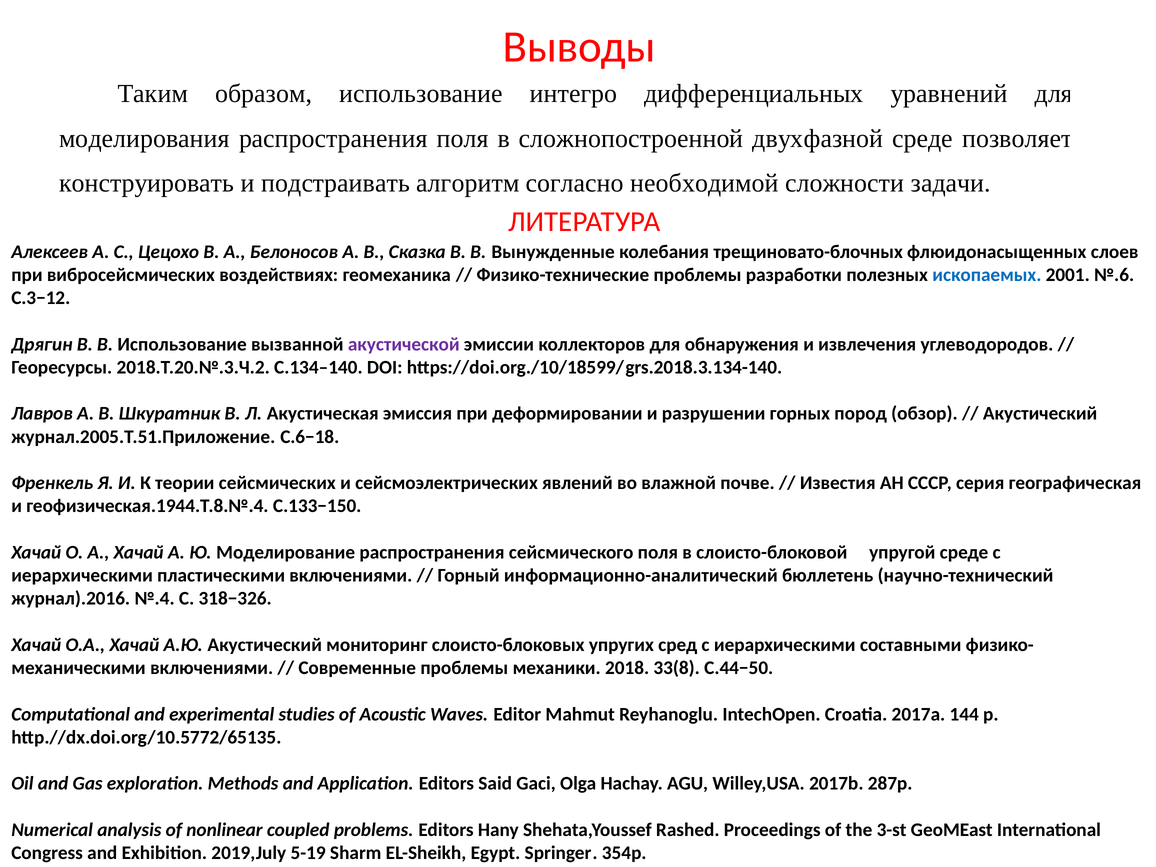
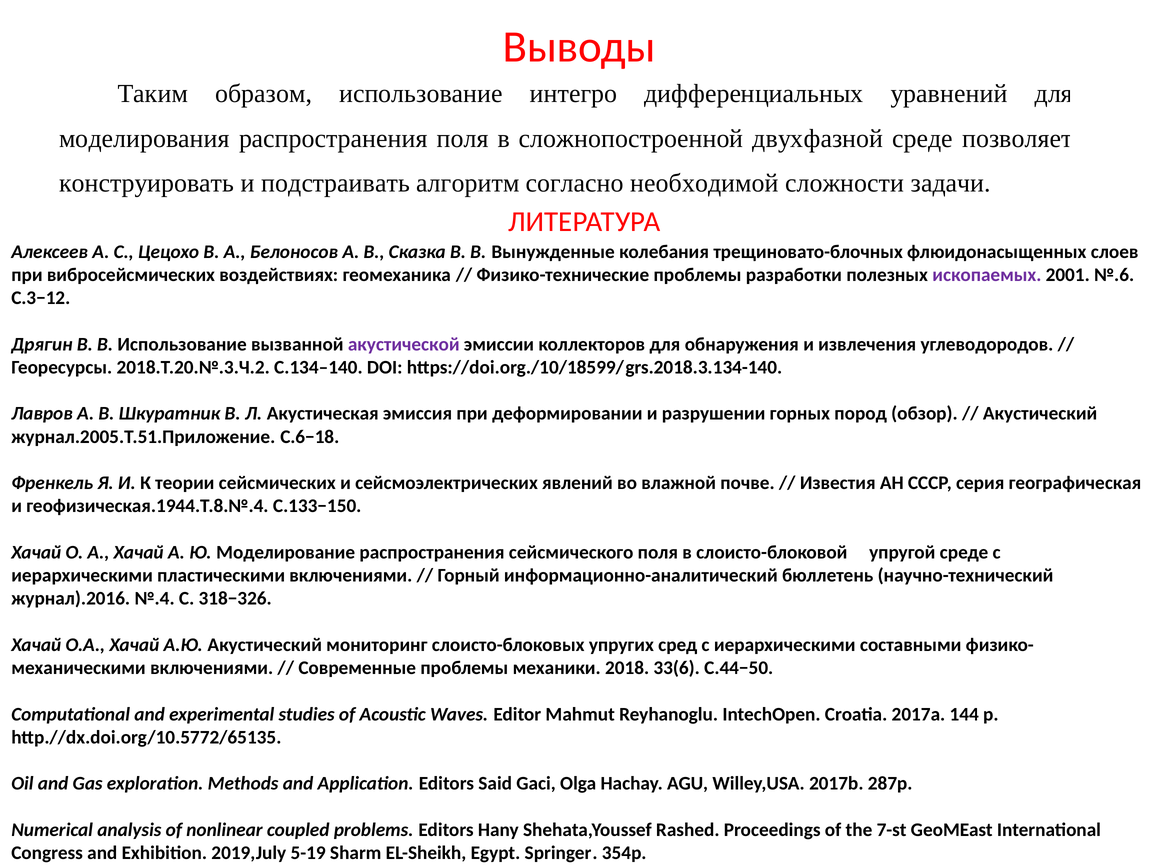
ископаемых colour: blue -> purple (987, 275)
33(8: 33(8 -> 33(6 (677, 668)
3-st: 3-st -> 7-st (892, 830)
